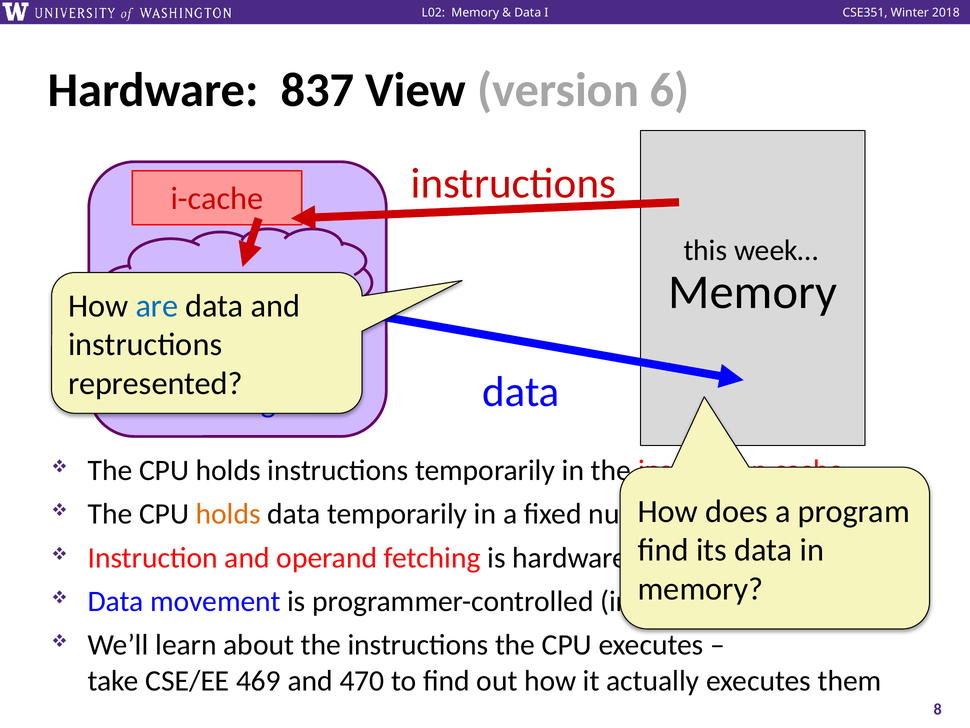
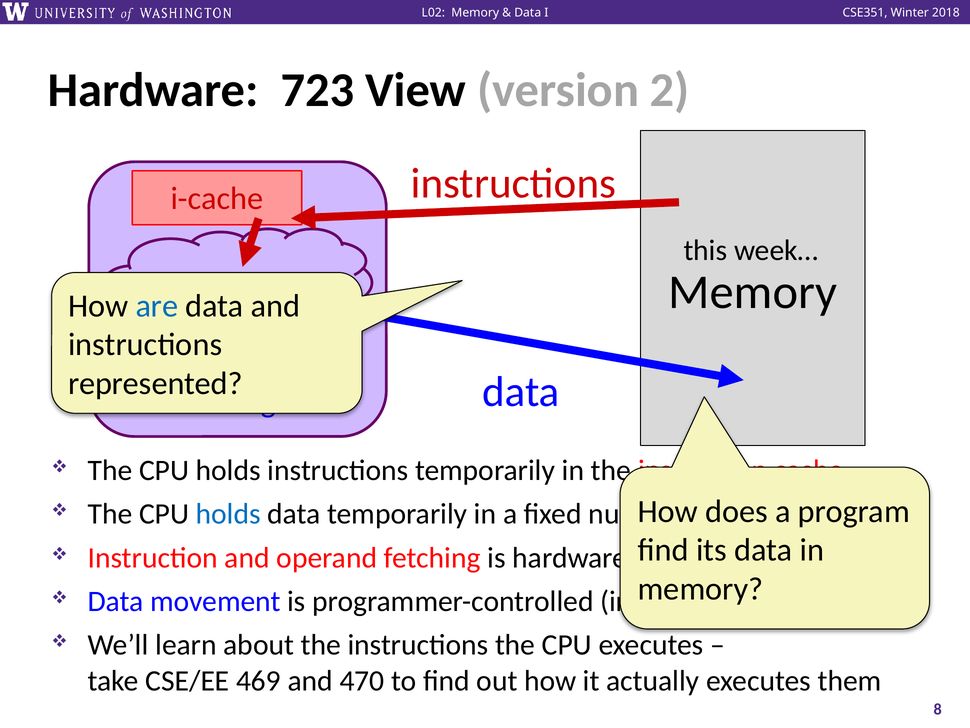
837: 837 -> 723 (317, 90)
6: 6 -> 2 (670, 90)
holds colour: orange -> blue (228, 514)
